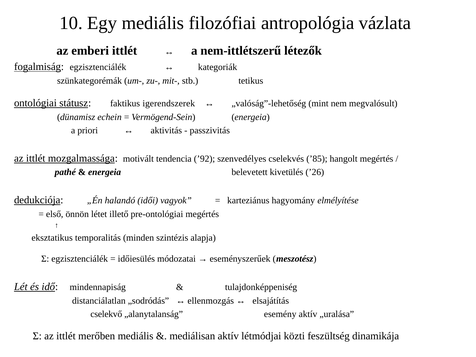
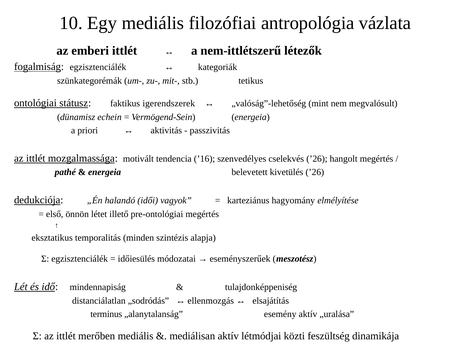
’92: ’92 -> ’16 (204, 159)
cselekvés ’85: ’85 -> ’26 (317, 159)
cselekvő: cselekvő -> terminus (106, 314)
